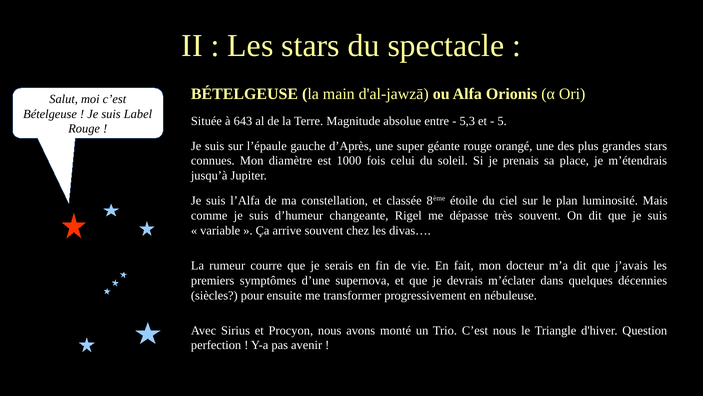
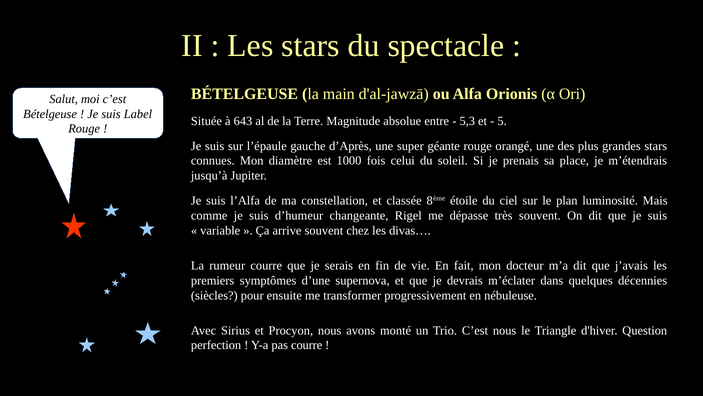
pas avenir: avenir -> courre (307, 345)
